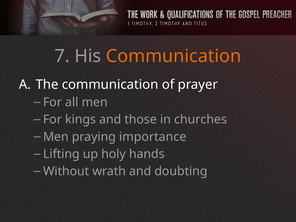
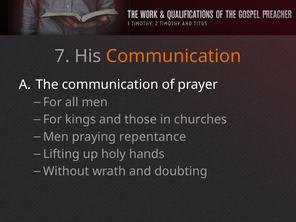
importance: importance -> repentance (153, 137)
